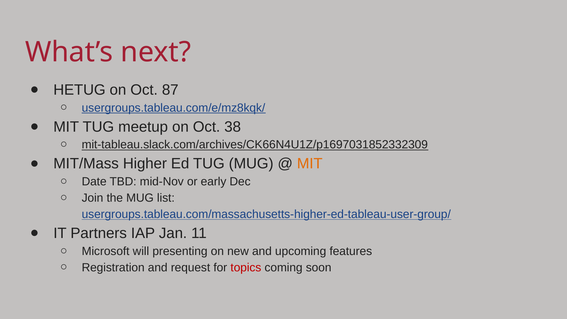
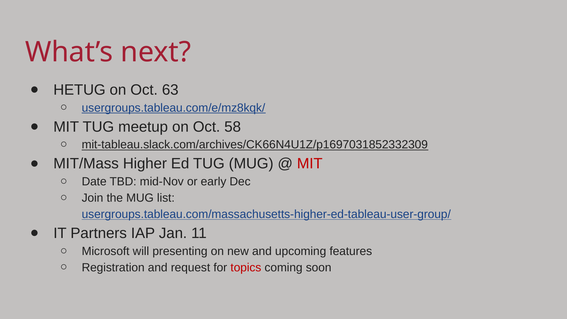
87: 87 -> 63 (170, 90)
38: 38 -> 58 (233, 127)
MIT colour: orange -> red (310, 164)
